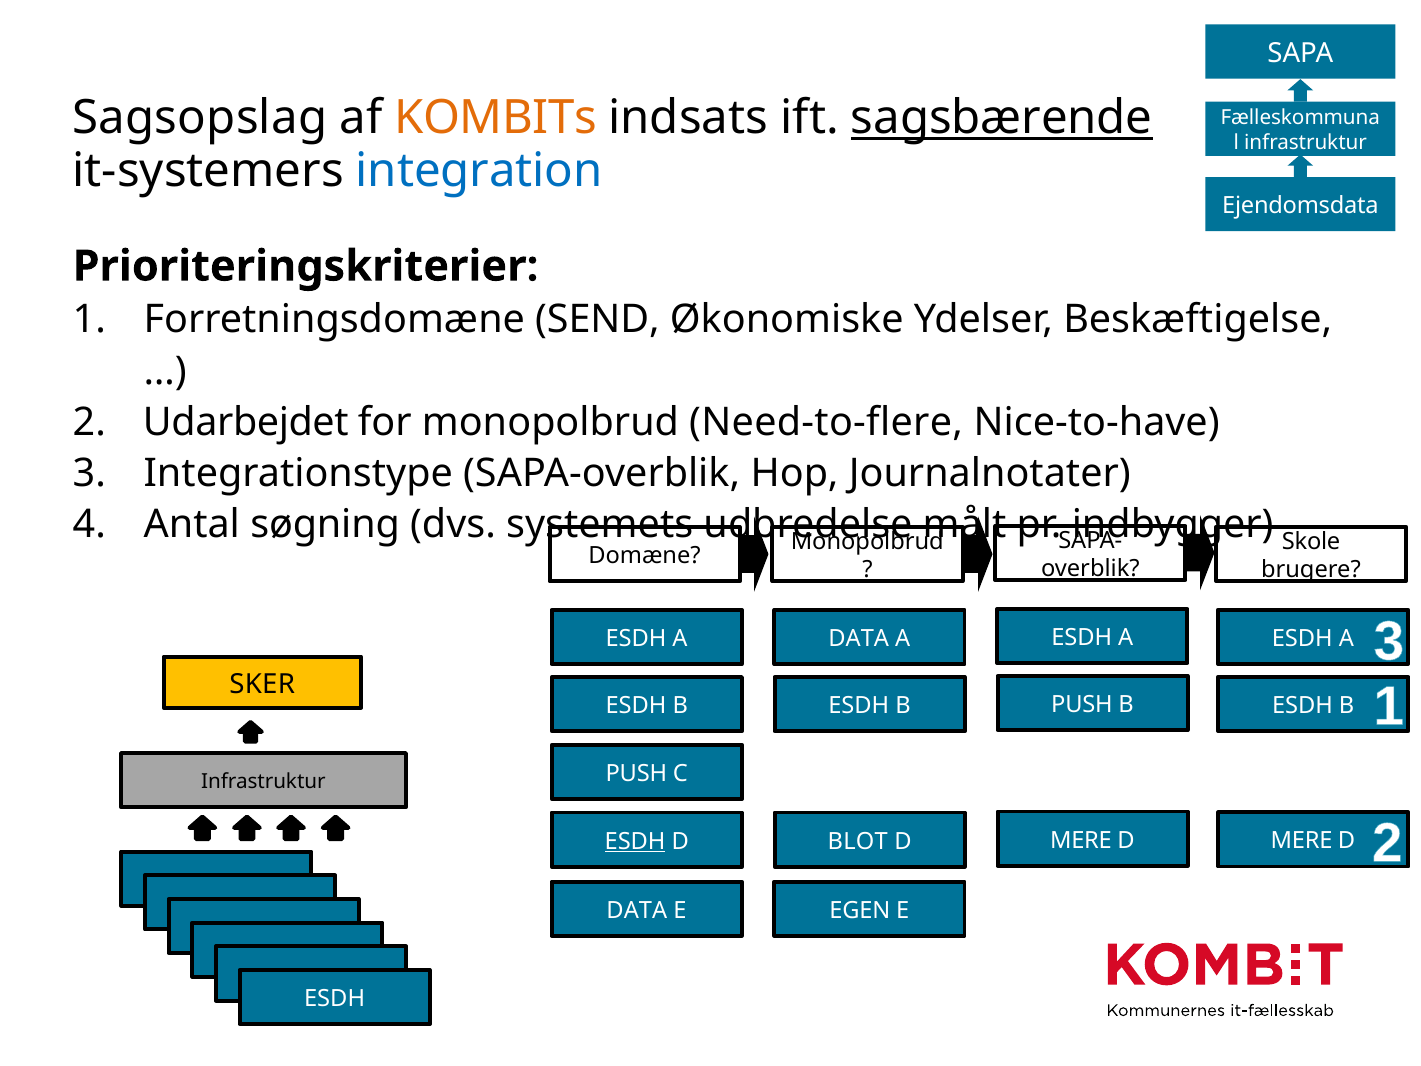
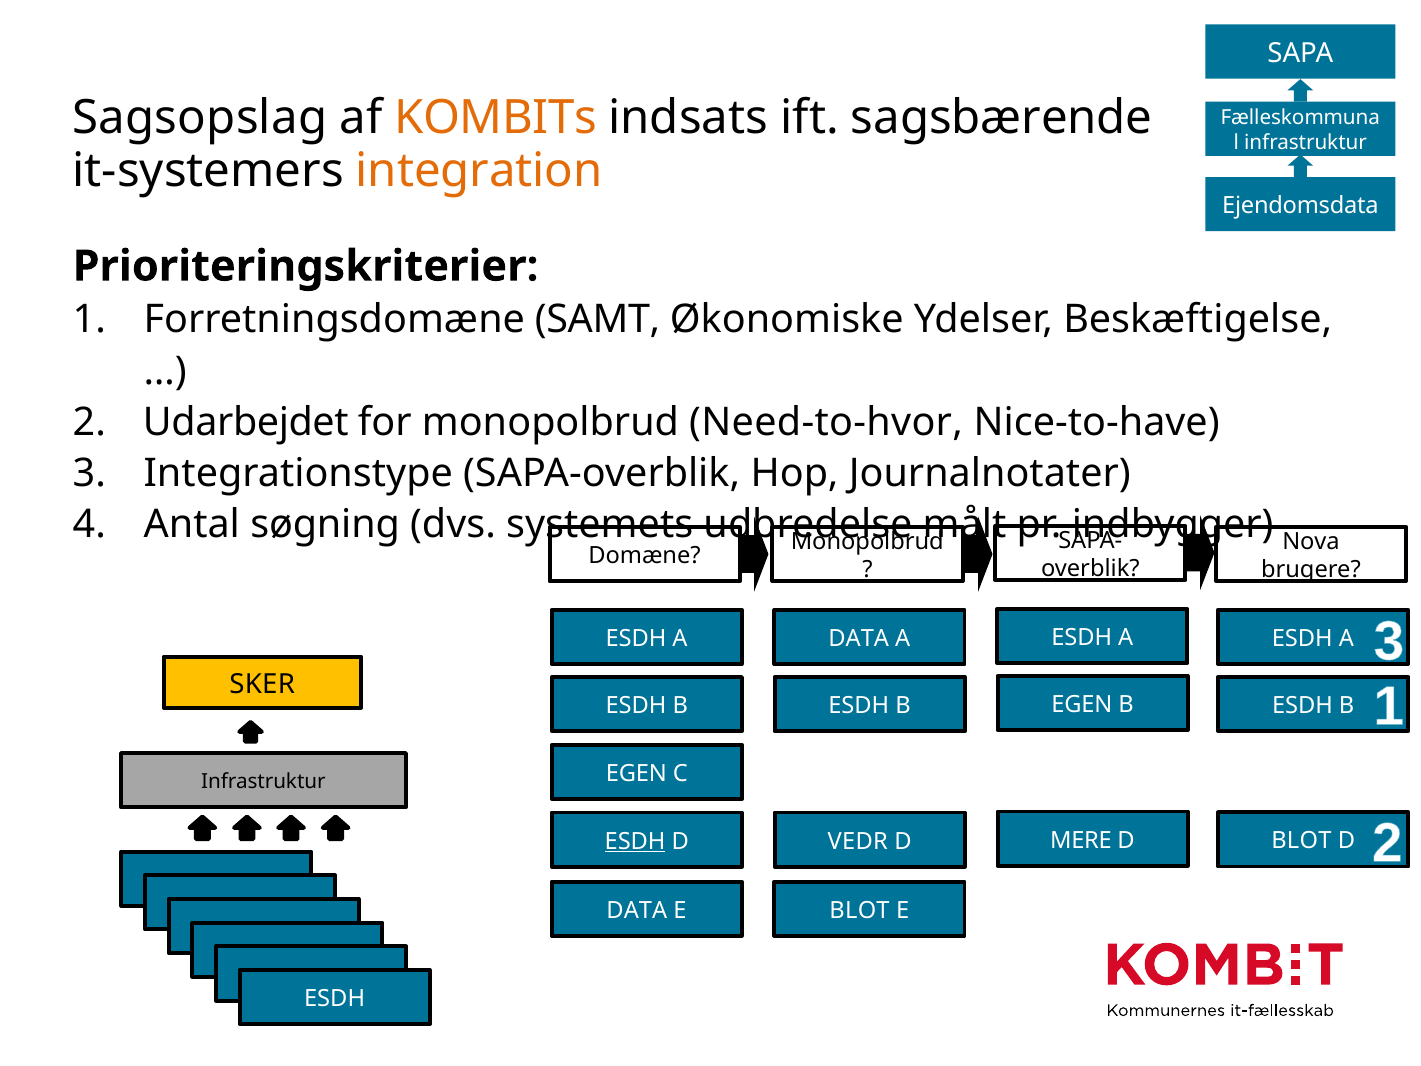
sagsbærende underline: present -> none (1002, 118)
integration colour: blue -> orange (479, 171)
SEND: SEND -> SAMT (598, 320)
Need-to-flere: Need-to-flere -> Need-to-hvor (826, 422)
Skole: Skole -> Nova (1311, 541)
PUSH: PUSH -> EGEN (1082, 705)
PUSH: PUSH -> EGEN (636, 773)
BLOT: BLOT -> VEDR (858, 841)
MERE: MERE -> BLOT (1301, 841)
EGEN: EGEN -> BLOT (860, 910)
